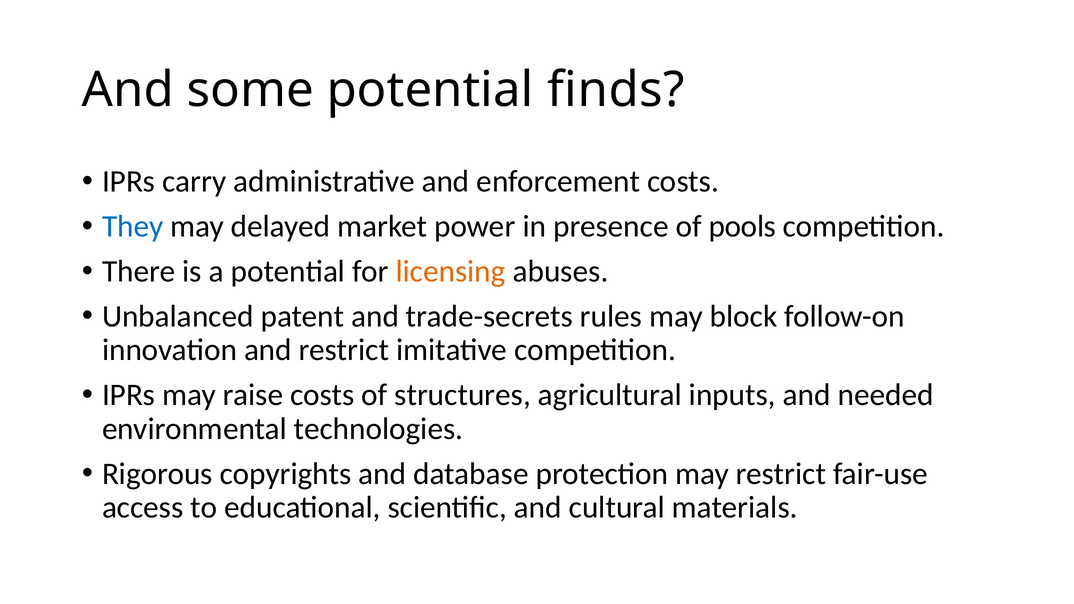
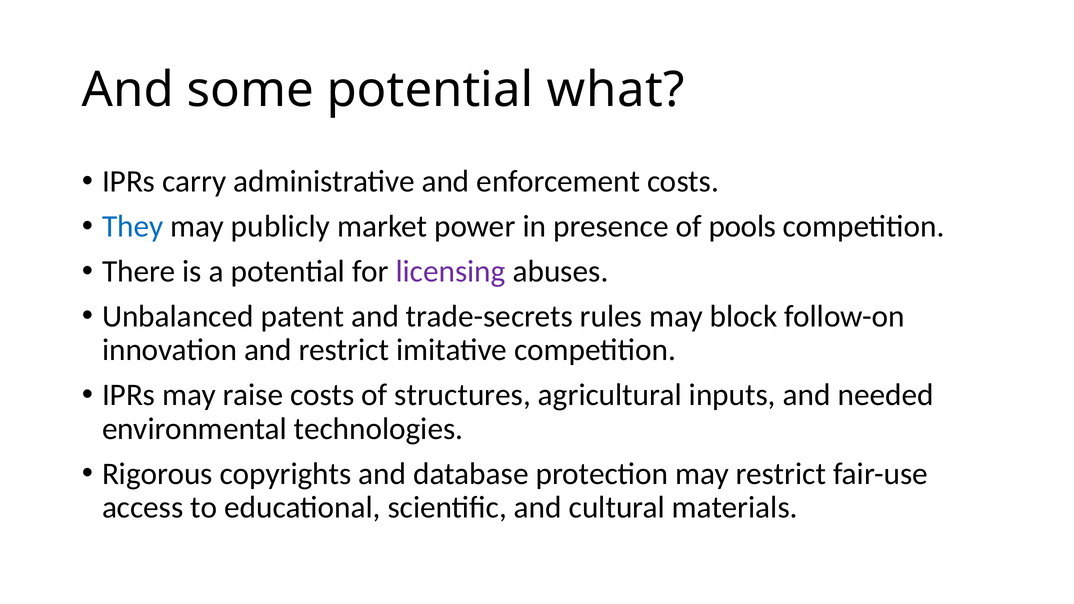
finds: finds -> what (616, 90)
delayed: delayed -> publicly (280, 226)
licensing colour: orange -> purple (451, 271)
